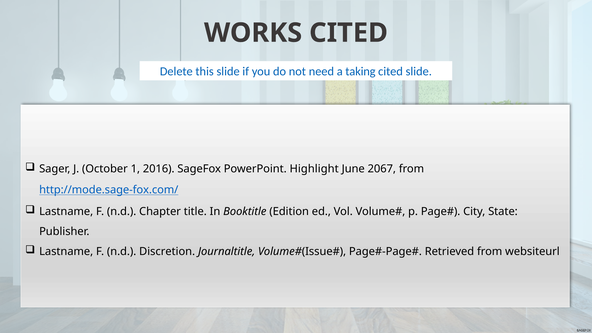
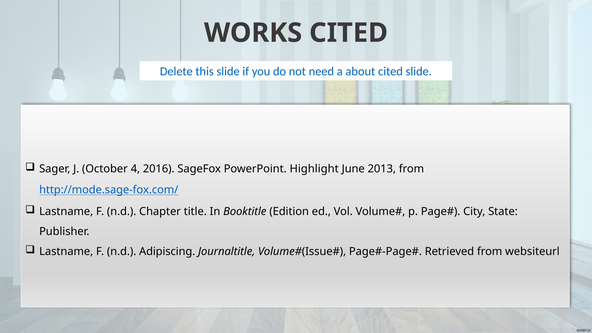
taking: taking -> about (360, 72)
1: 1 -> 4 (135, 169)
2067: 2067 -> 2013 (382, 169)
Discretion: Discretion -> Adipiscing (167, 252)
